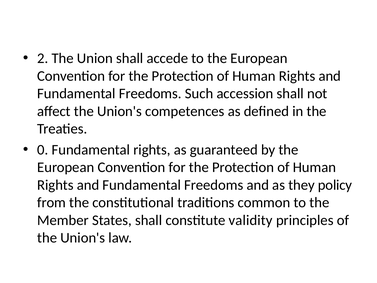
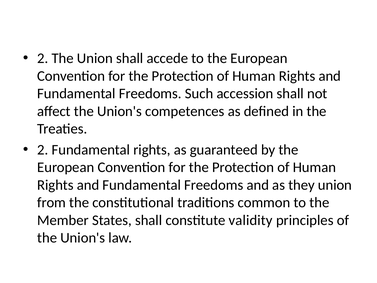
0: 0 -> 2 (43, 150)
they policy: policy -> union (335, 185)
